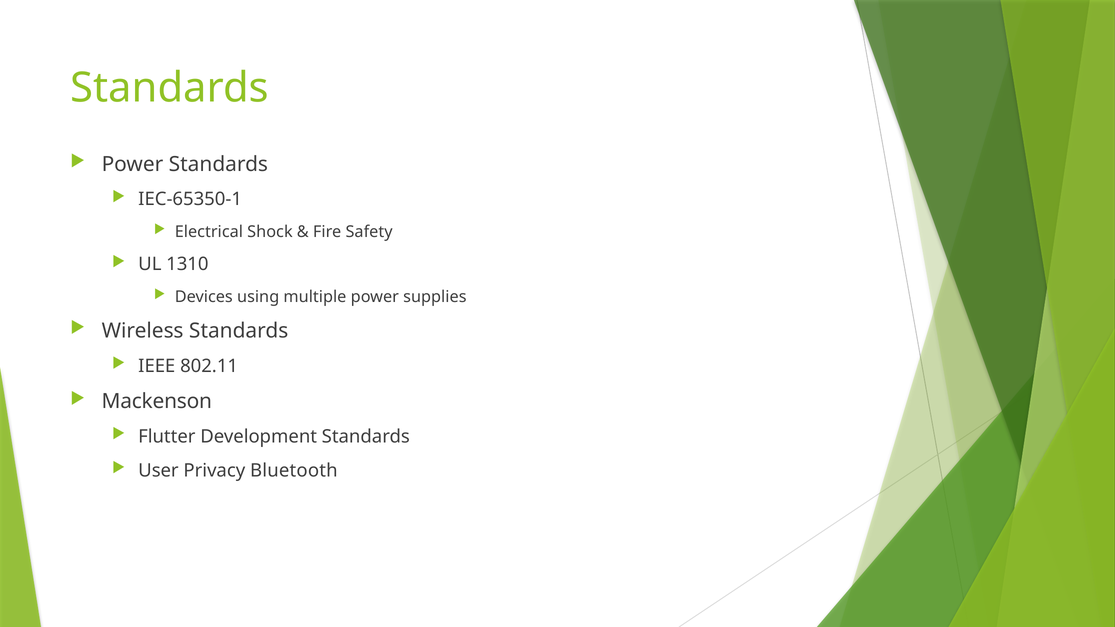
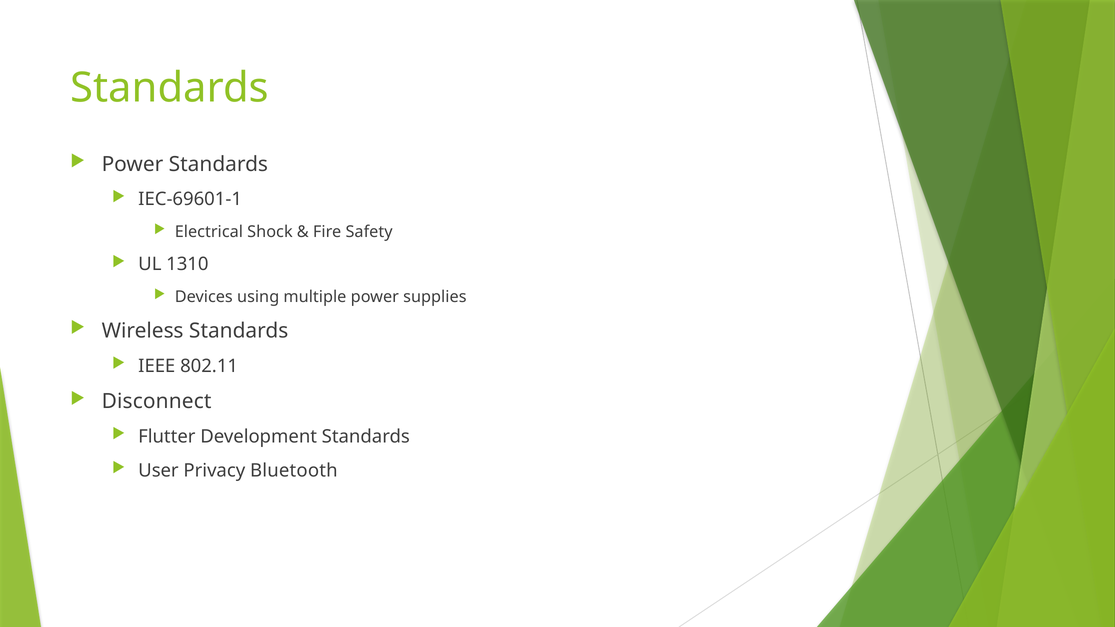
IEC-65350-1: IEC-65350-1 -> IEC-69601-1 (190, 199)
Mackenson: Mackenson -> Disconnect (157, 402)
